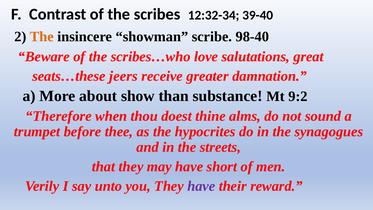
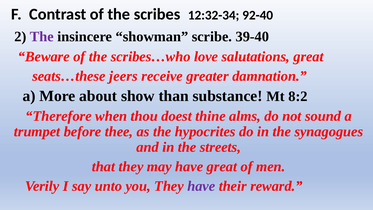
39-40: 39-40 -> 92-40 (258, 15)
The colour: orange -> purple (42, 37)
98-40: 98-40 -> 39-40 (252, 37)
9:2: 9:2 -> 8:2 (298, 96)
have short: short -> great (222, 166)
